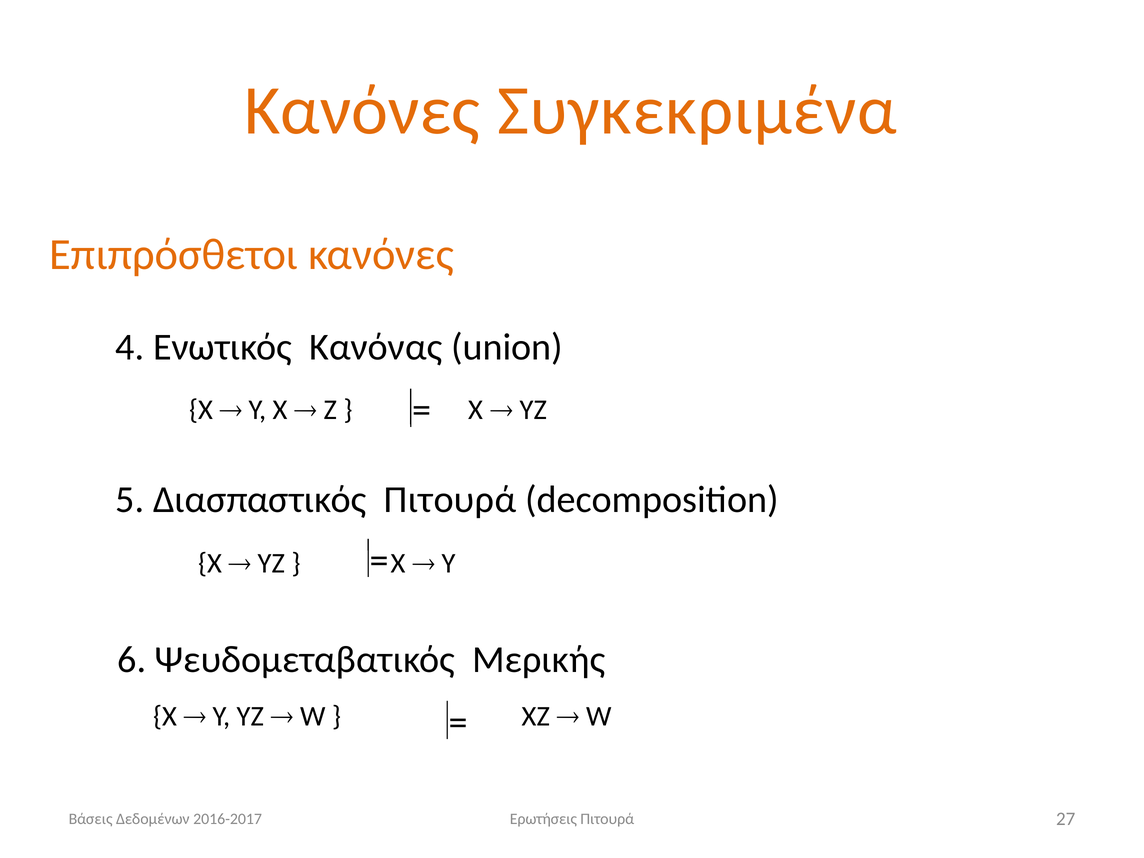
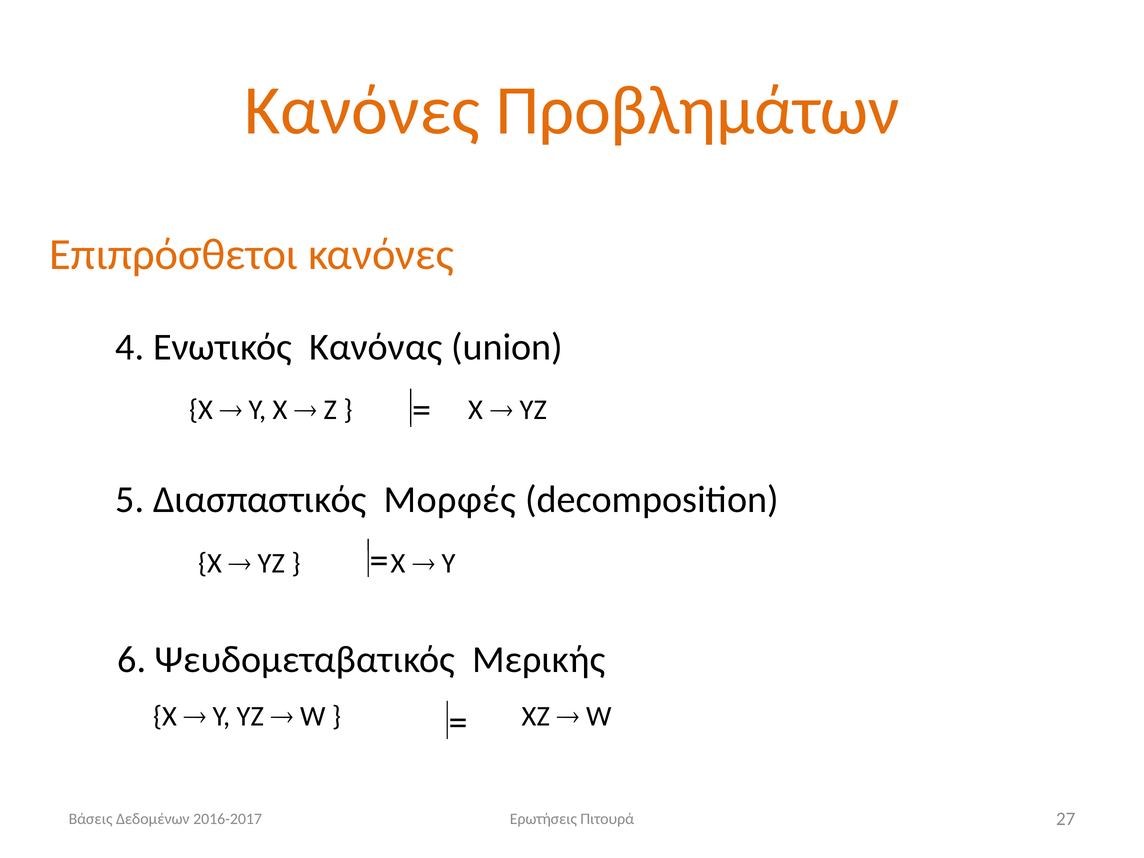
Συγκεκριμένα: Συγκεκριμένα -> Προβλημάτων (698, 111)
Διασπαστικός Πιτουρά: Πιτουρά -> Μορφές (450, 499)
